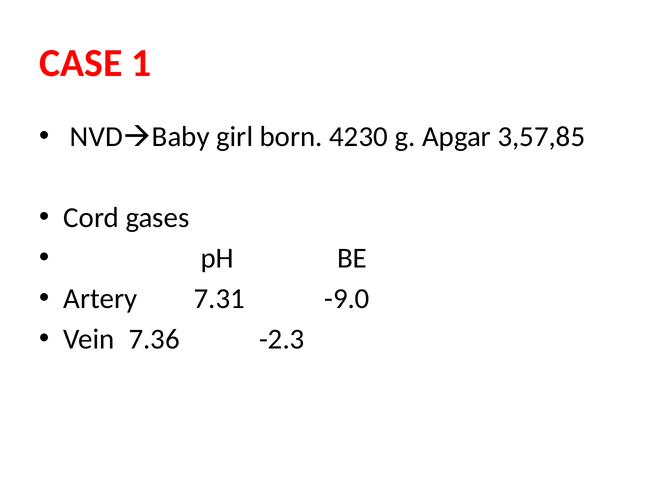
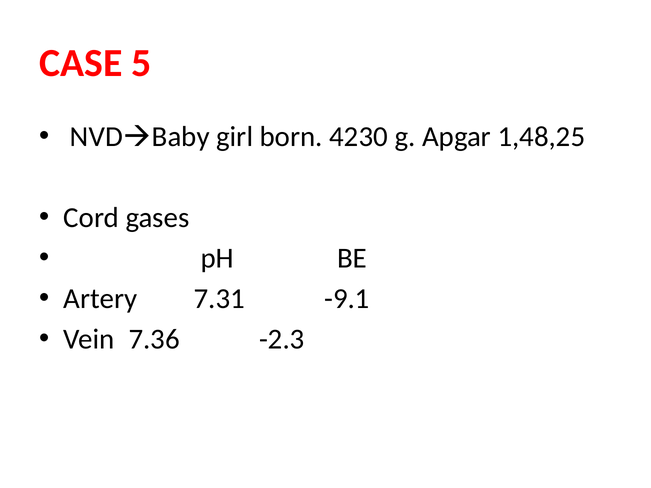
1: 1 -> 5 (141, 63)
3,57,85: 3,57,85 -> 1,48,25 (541, 137)
-9.0: -9.0 -> -9.1 (347, 299)
